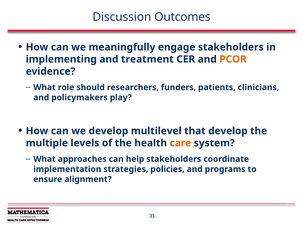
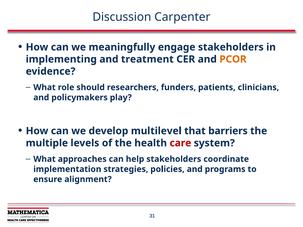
Outcomes: Outcomes -> Carpenter (182, 17)
that develop: develop -> barriers (228, 131)
care colour: orange -> red (180, 143)
